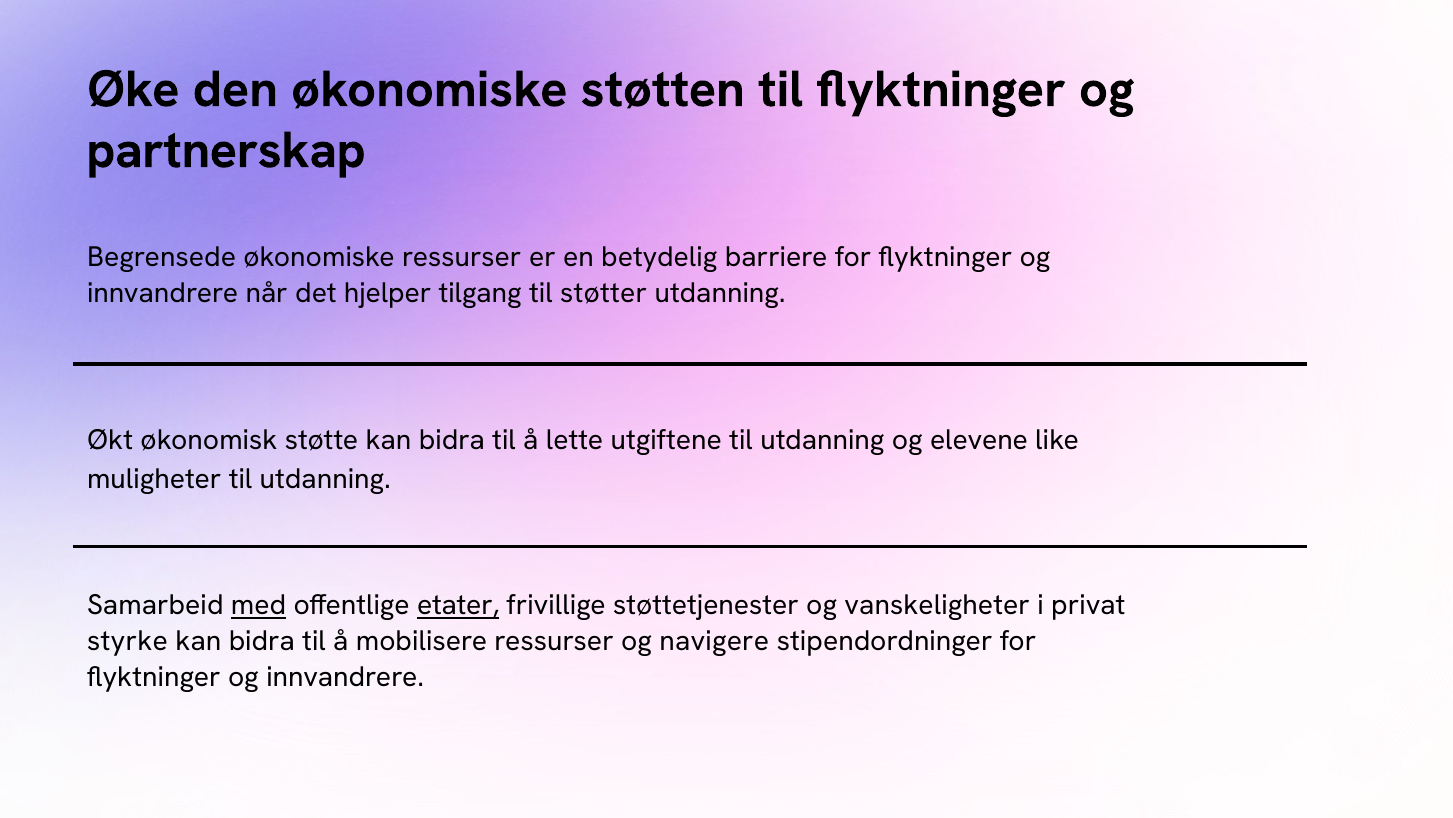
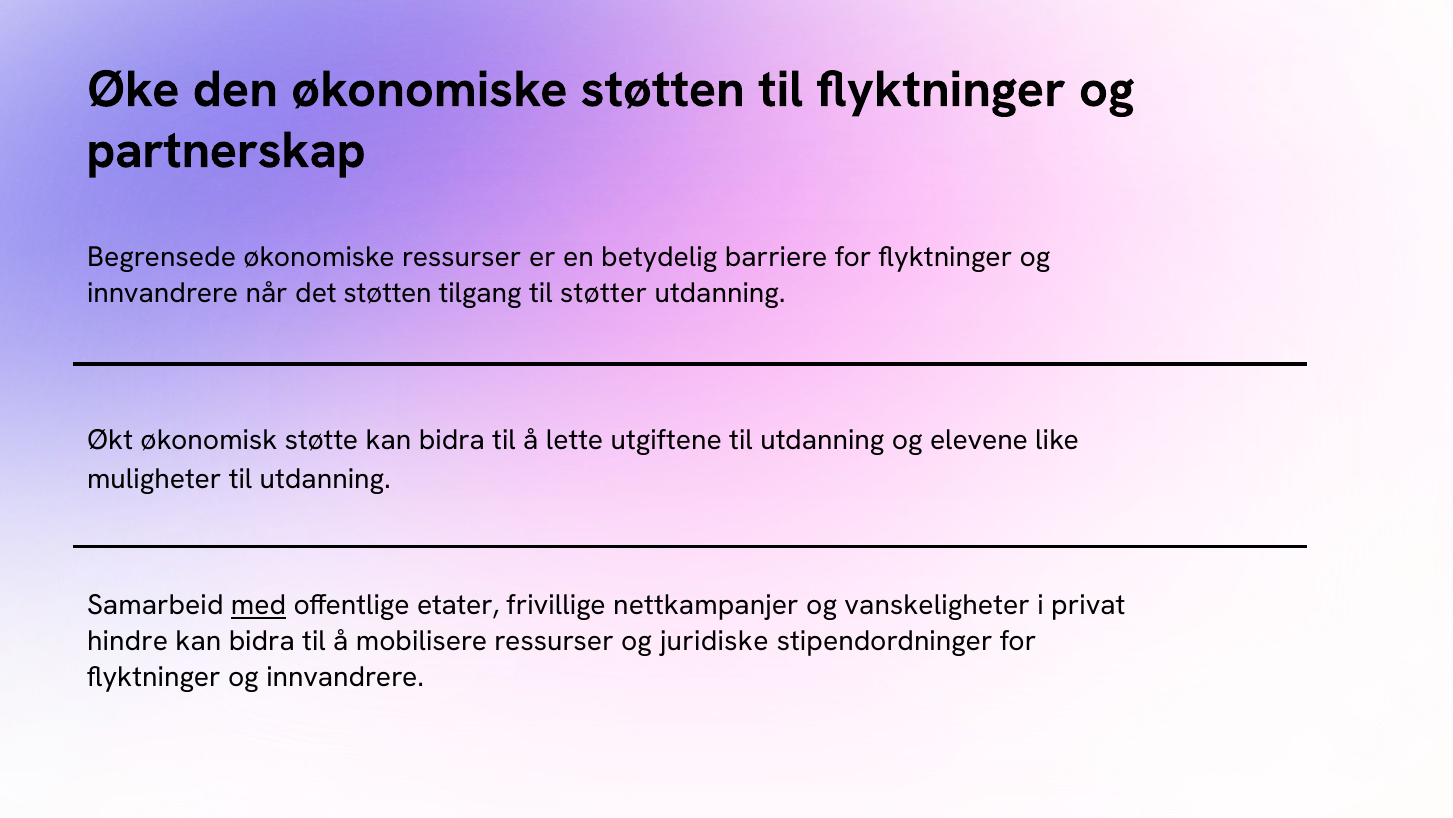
det hjelper: hjelper -> støtten (388, 293)
etater underline: present -> none (458, 605)
støttetjenester: støttetjenester -> nettkampanjer (706, 605)
styrke: styrke -> hindre (128, 641)
navigere: navigere -> juridiske (714, 641)
